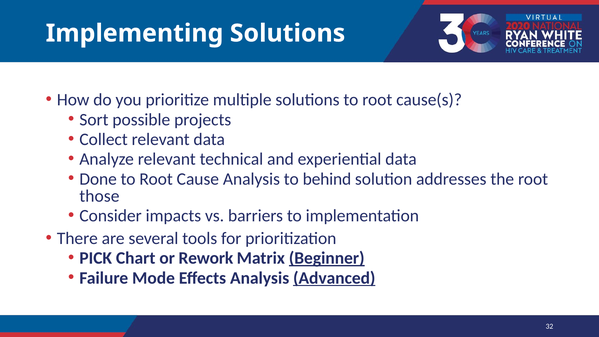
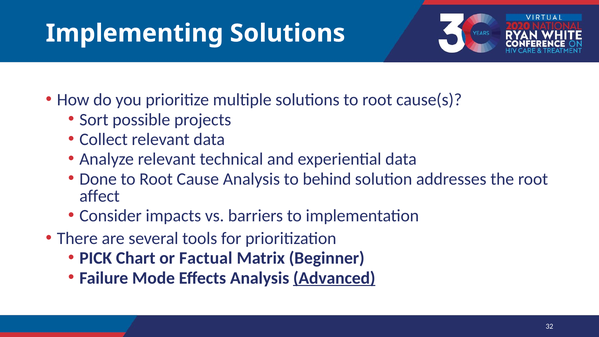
those: those -> affect (100, 196)
Rework: Rework -> Factual (206, 258)
Beginner underline: present -> none (327, 258)
